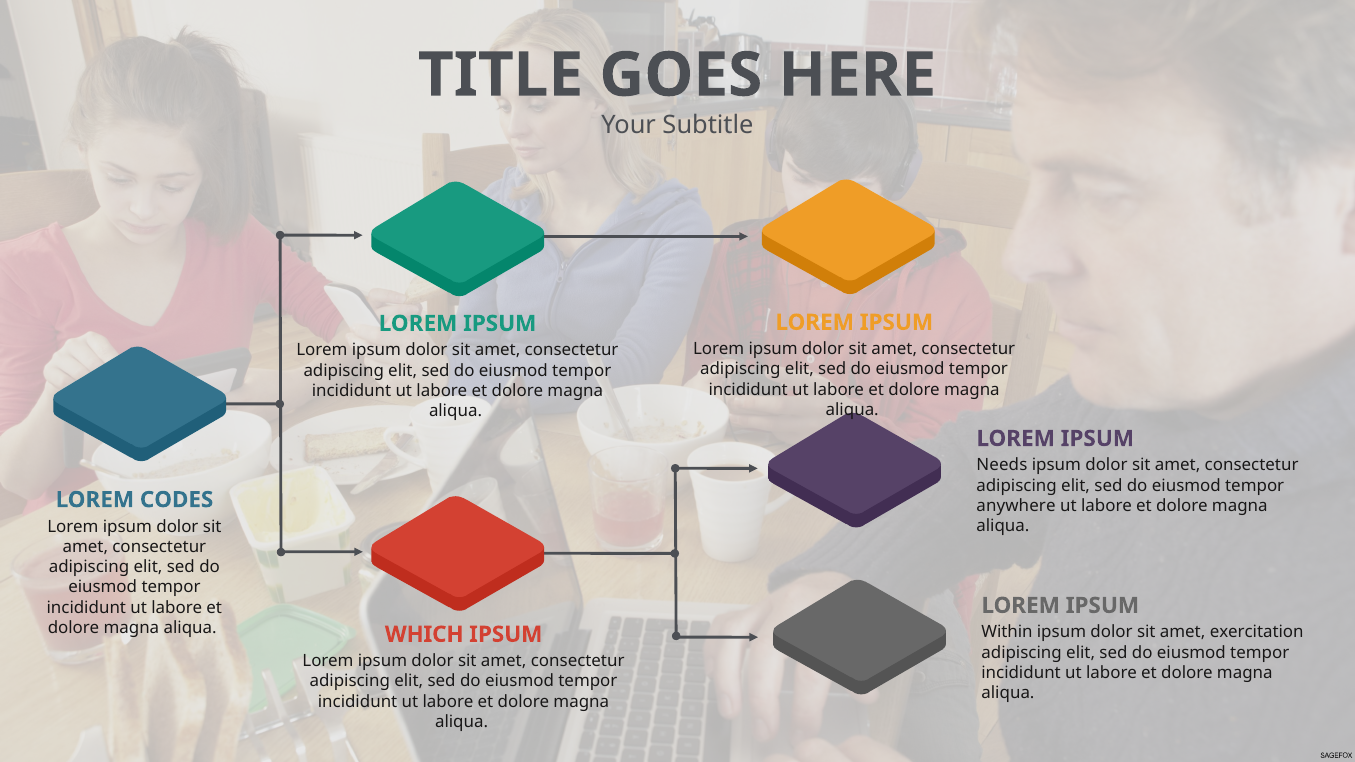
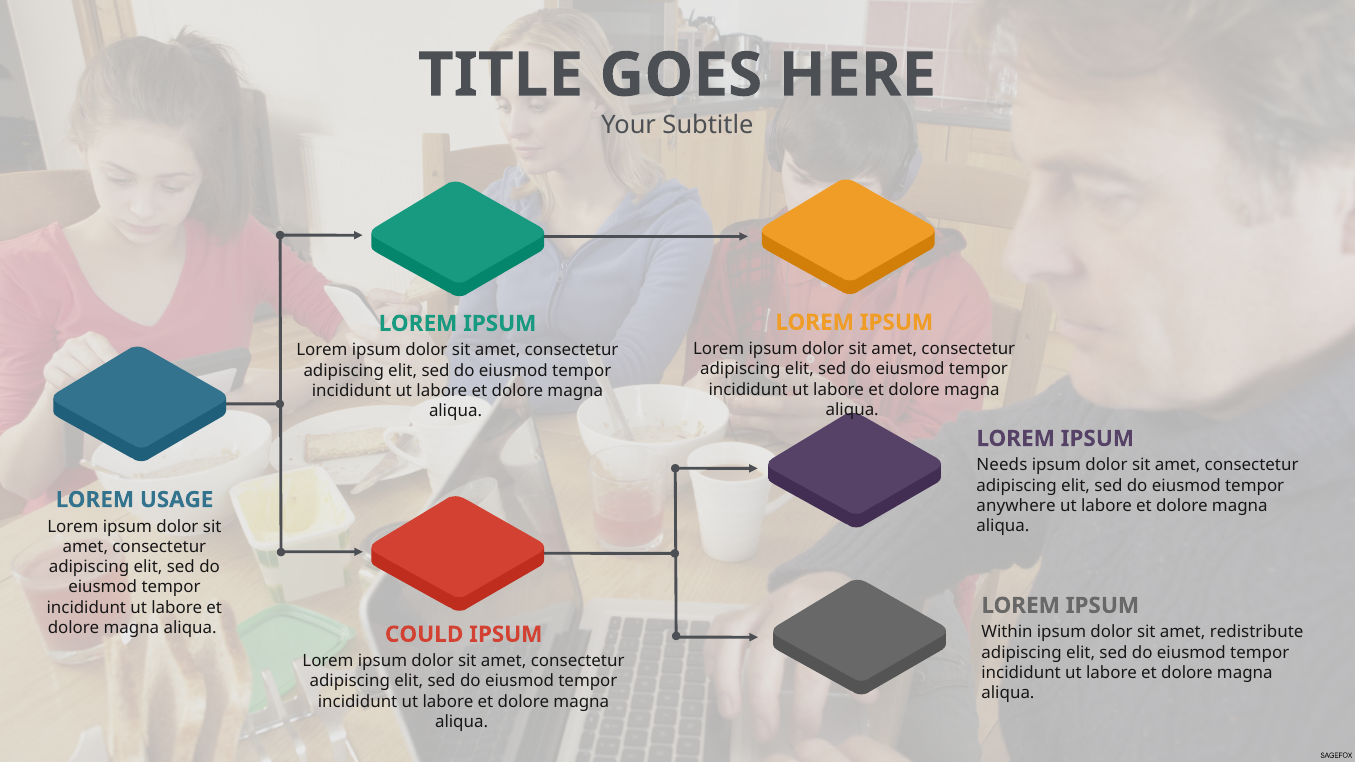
CODES: CODES -> USAGE (177, 500)
exercitation: exercitation -> redistribute (1257, 632)
WHICH: WHICH -> COULD (424, 635)
